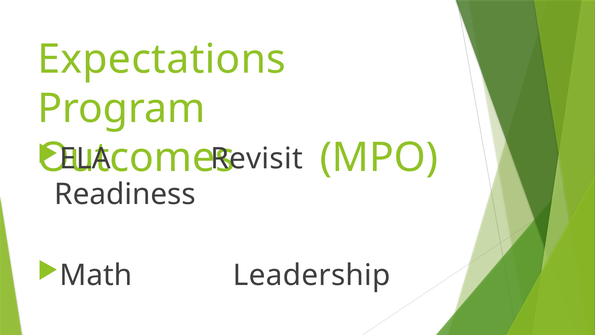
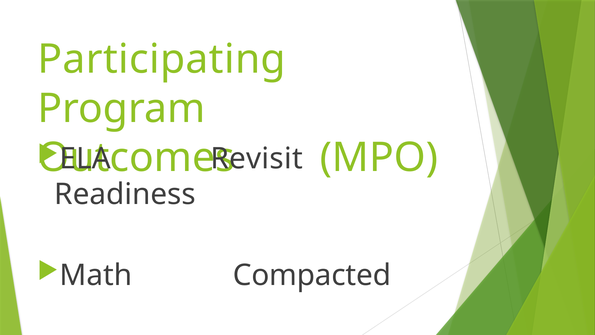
Expectations: Expectations -> Participating (162, 59)
Leadership: Leadership -> Compacted (312, 275)
